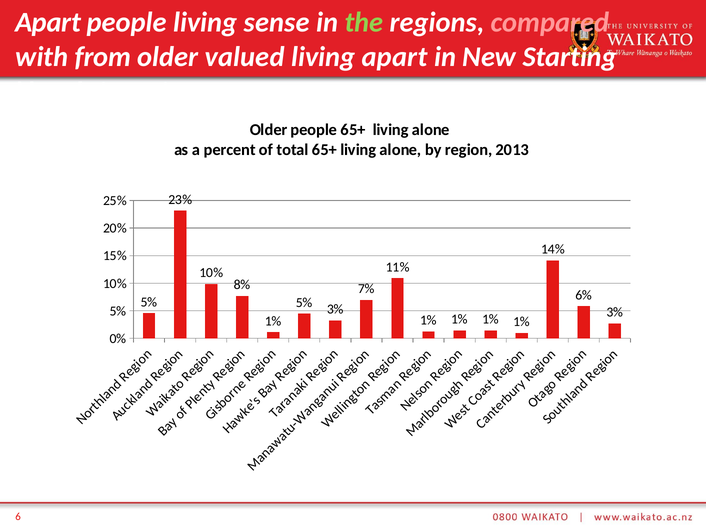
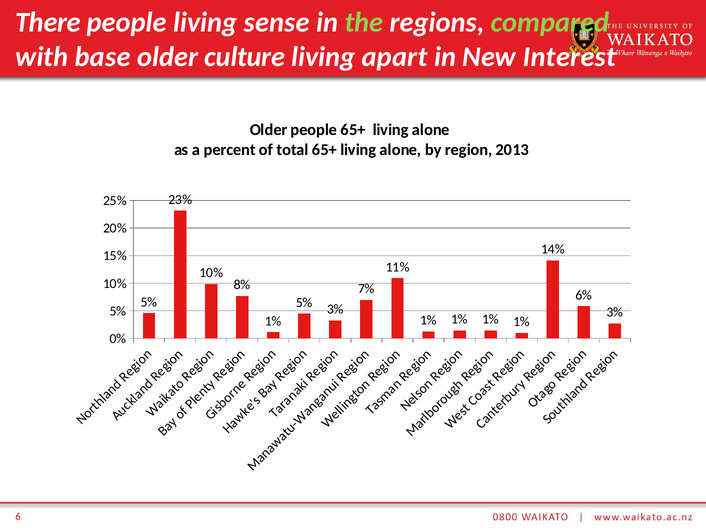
Apart: Apart -> There (48, 23)
compared colour: pink -> light green (550, 23)
from: from -> base (103, 57)
valued: valued -> culture (245, 57)
Starting: Starting -> Interest (570, 57)
